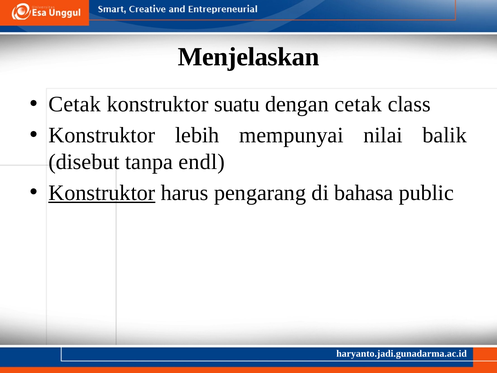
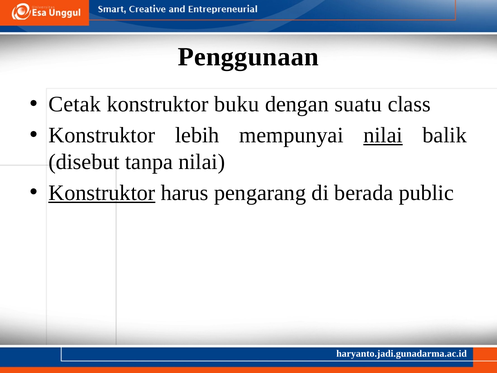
Menjelaskan: Menjelaskan -> Penggunaan (248, 57)
suatu: suatu -> buku (237, 104)
dengan cetak: cetak -> suatu (358, 104)
nilai underline: none -> present (383, 135)
tanpa endl: endl -> nilai (202, 162)
bahasa: bahasa -> berada (364, 193)
